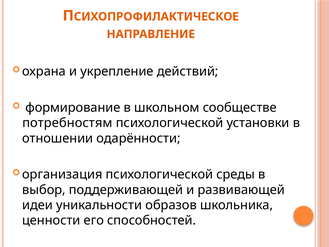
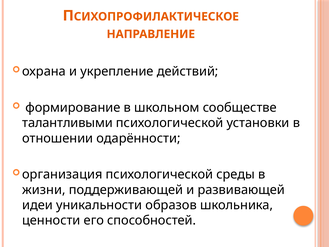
потребностям: потребностям -> талантливыми (67, 123)
выбор: выбор -> жизни (44, 190)
